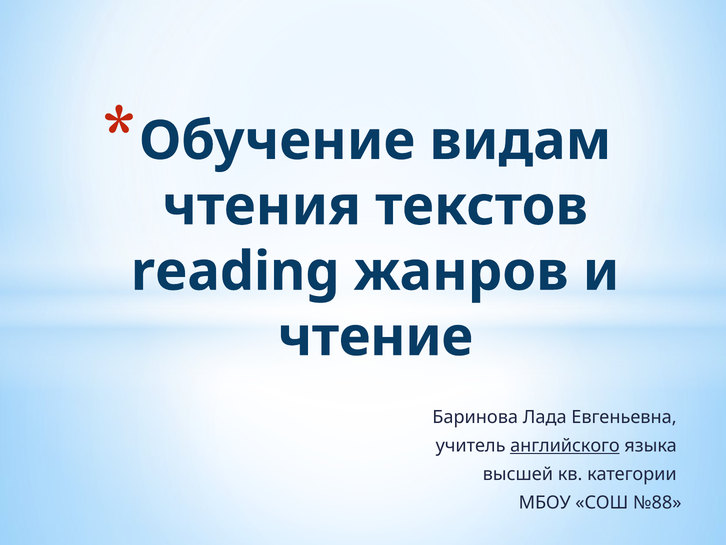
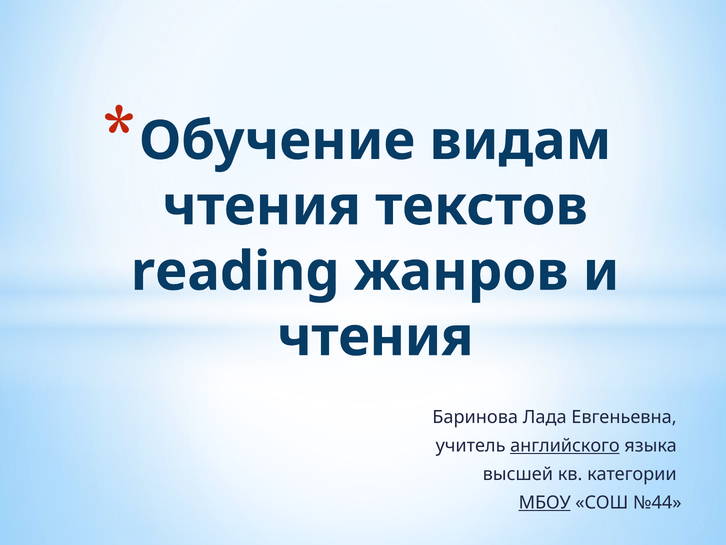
чтение: чтение -> чтения (375, 337)
МБОУ underline: none -> present (545, 502)
№88: №88 -> №44 (657, 502)
